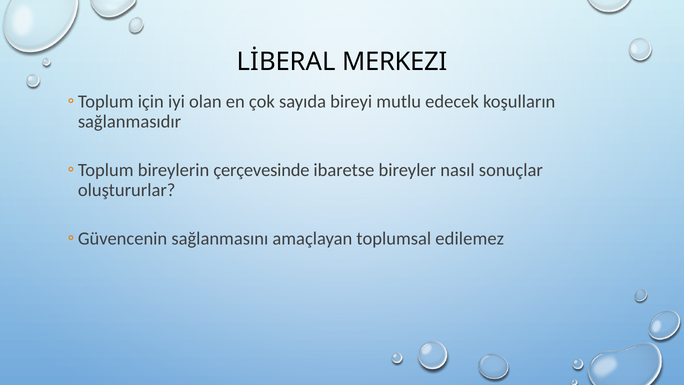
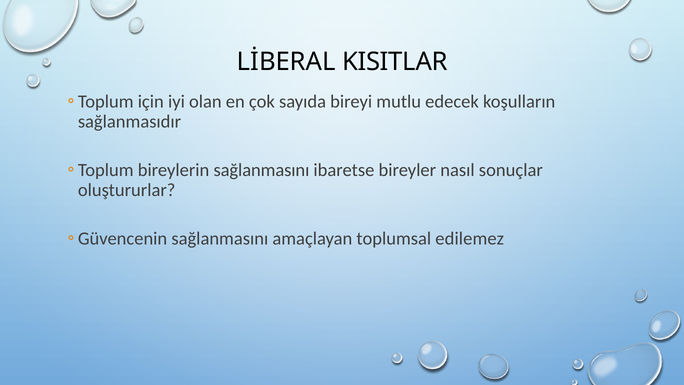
MERKEZI: MERKEZI -> KISITLAR (395, 62)
bireylerin çerçevesinde: çerçevesinde -> sağlanmasını (261, 170)
